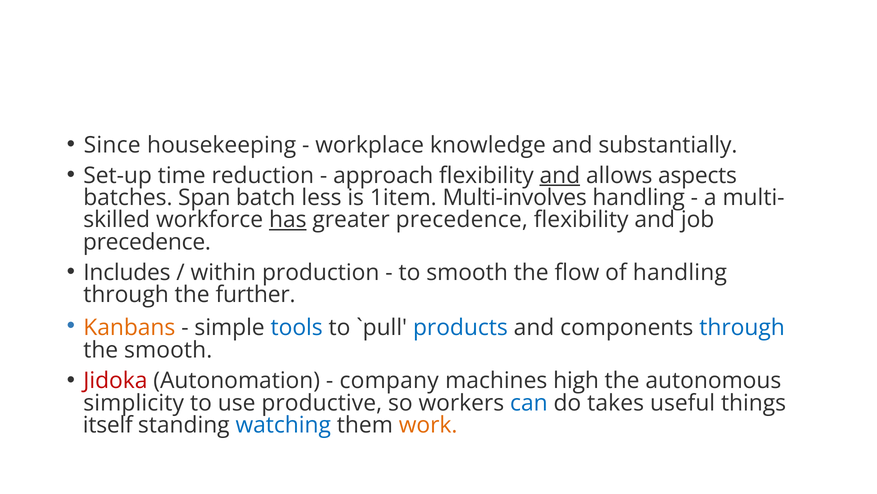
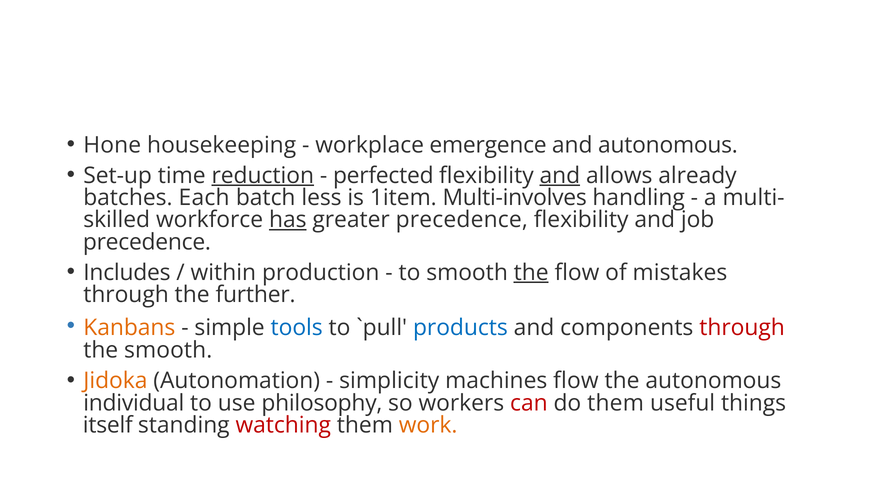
Since: Since -> Hone (112, 145)
knowledge: knowledge -> emergence (488, 145)
and substantially: substantially -> autonomous (668, 145)
reduction underline: none -> present (263, 175)
approach: approach -> perfected (383, 175)
aspects: aspects -> already (697, 175)
Span: Span -> Each (204, 197)
the underline: none -> present (531, 272)
of handling: handling -> mistakes (680, 272)
through colour: blue -> red (742, 327)
Jidoka colour: red -> orange (115, 380)
company: company -> simplicity (389, 380)
machines high: high -> flow (576, 380)
simplicity: simplicity -> individual (134, 403)
productive: productive -> philosophy (322, 403)
can colour: blue -> red (529, 403)
do takes: takes -> them (616, 403)
watching colour: blue -> red (283, 425)
